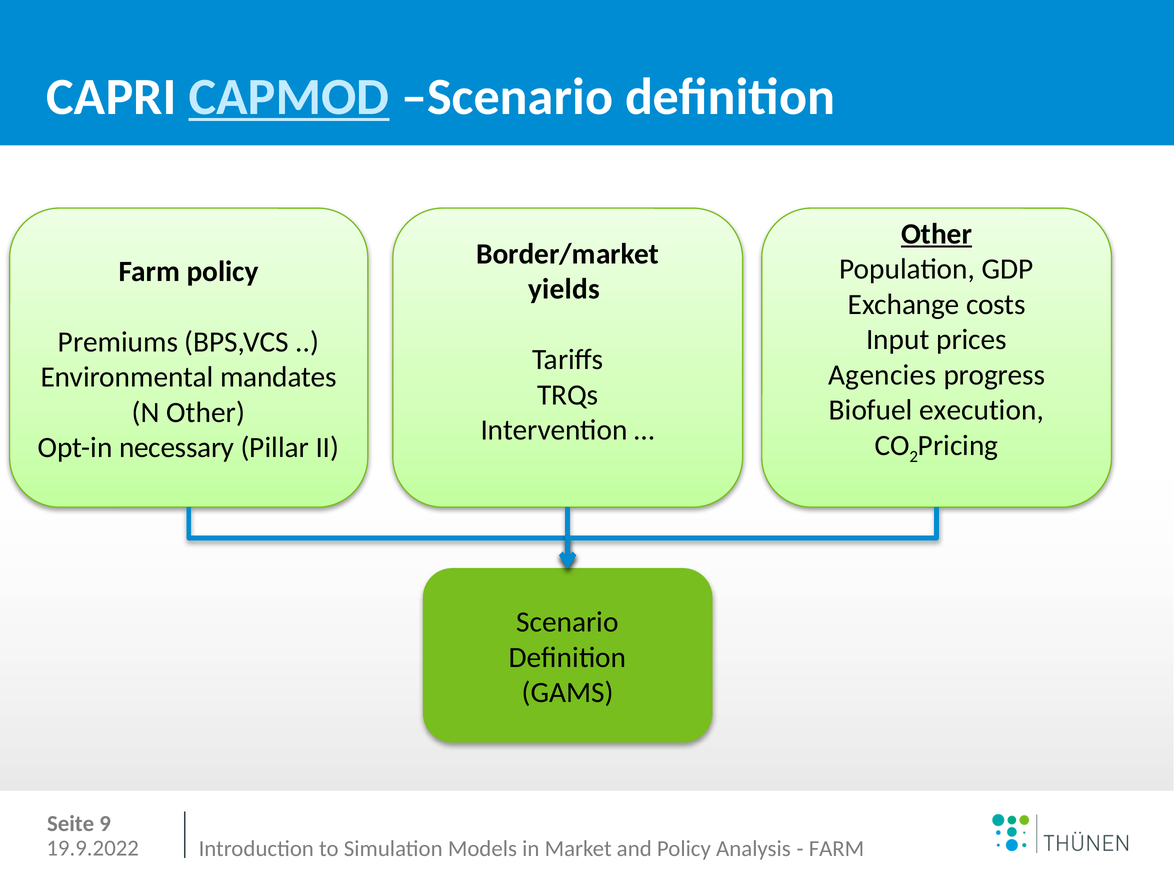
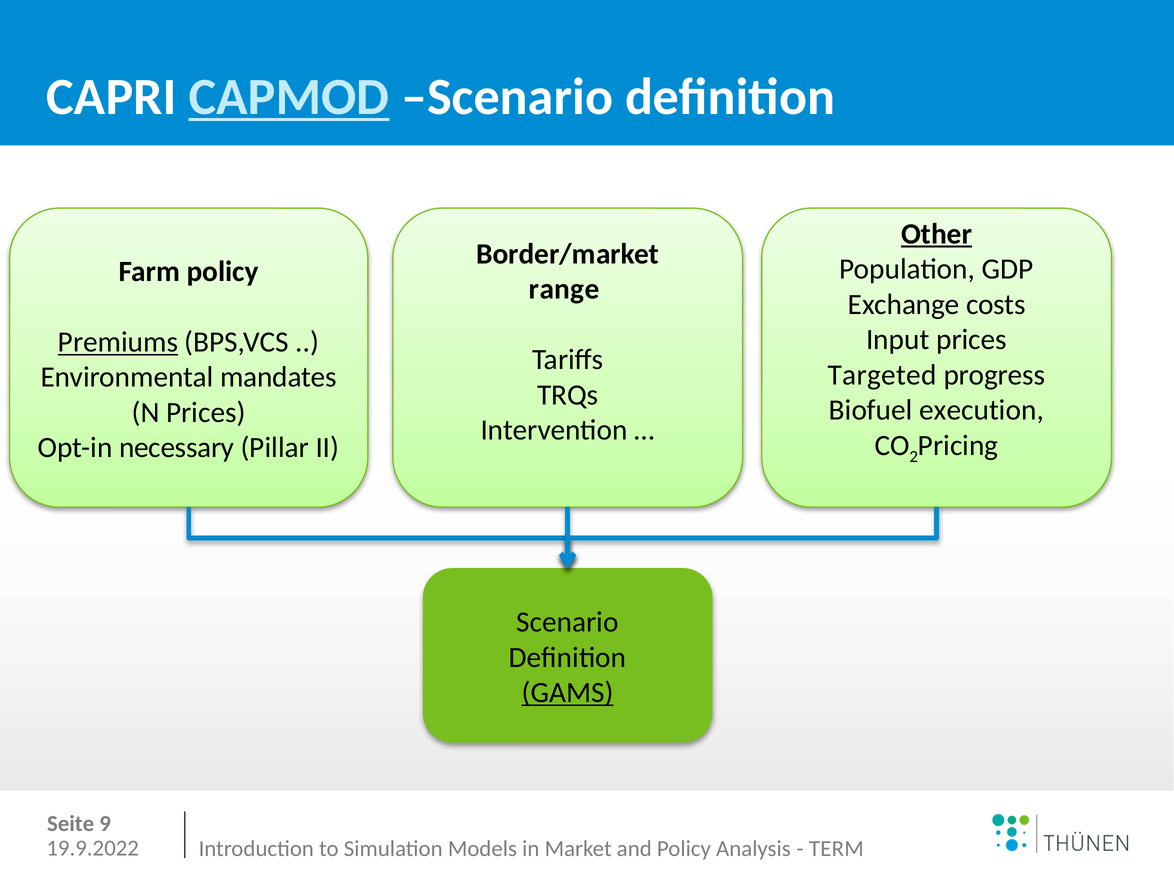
yields: yields -> range (564, 289)
Premiums underline: none -> present (118, 342)
Agencies: Agencies -> Targeted (882, 375)
N Other: Other -> Prices (206, 412)
GAMS underline: none -> present (568, 692)
FARM: FARM -> TERM (836, 848)
